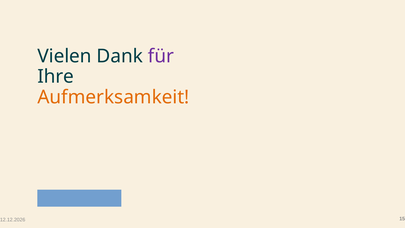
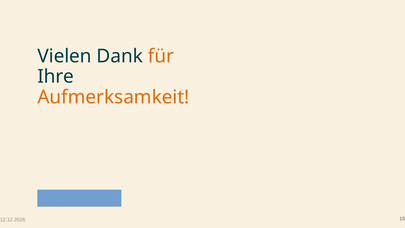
für colour: purple -> orange (161, 56)
